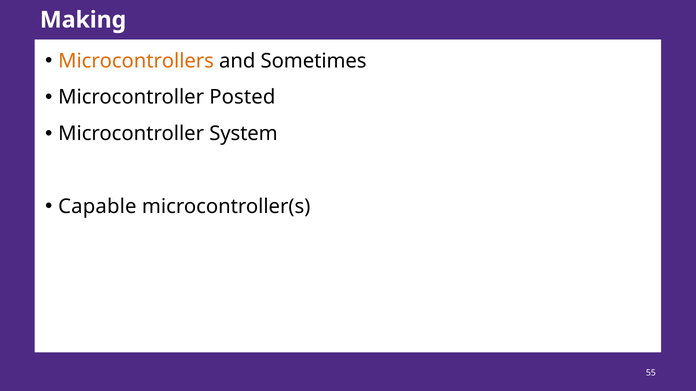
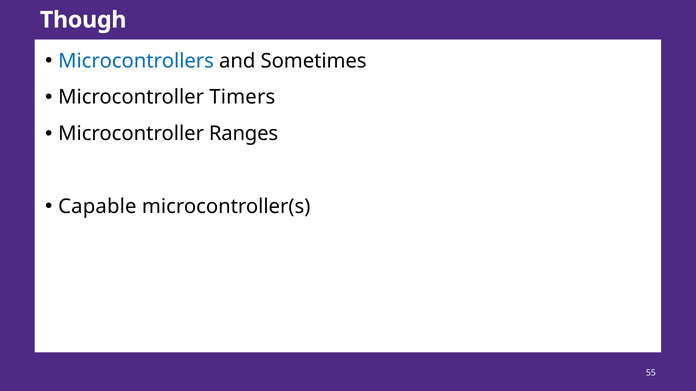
Making: Making -> Though (83, 20)
Microcontrollers colour: orange -> blue (136, 61)
Posted: Posted -> Timers (242, 97)
System: System -> Ranges (244, 134)
